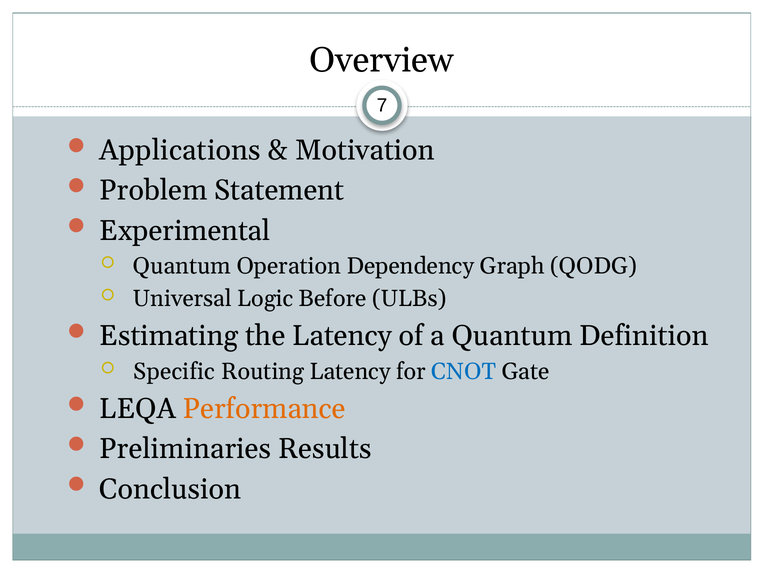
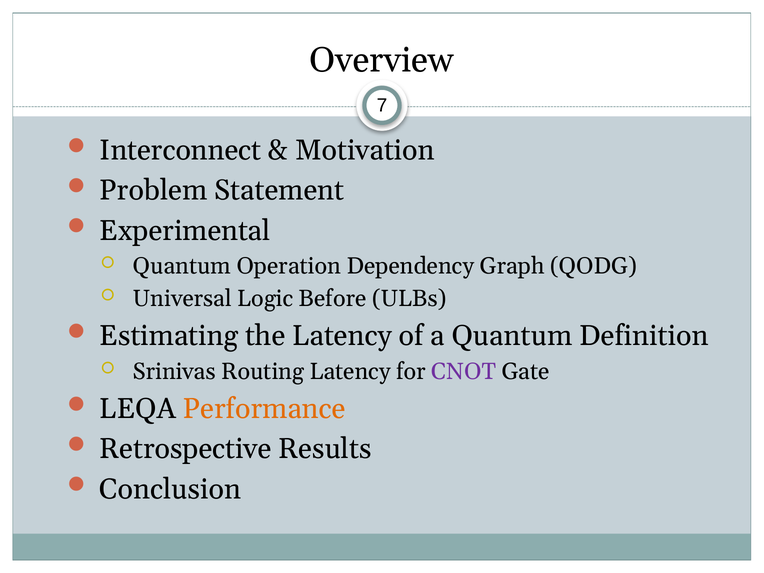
Applications: Applications -> Interconnect (180, 150)
Specific: Specific -> Srinivas (174, 372)
CNOT colour: blue -> purple (464, 372)
Preliminaries: Preliminaries -> Retrospective (185, 449)
